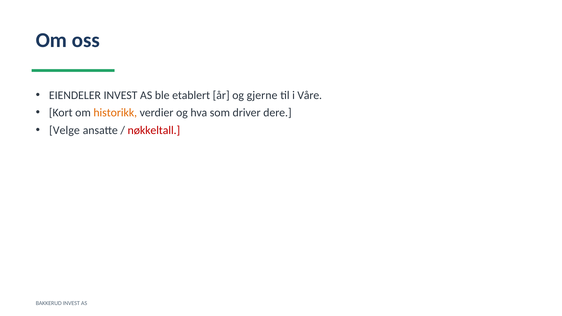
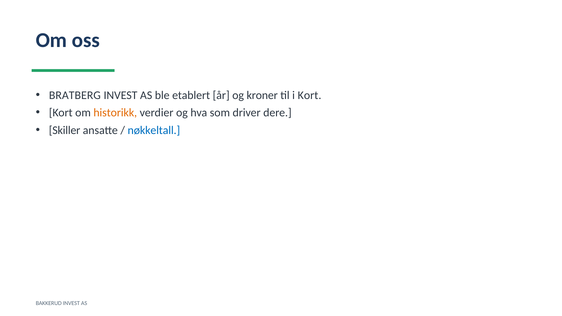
EIENDELER: EIENDELER -> BRATBERG (75, 95)
gjerne: gjerne -> kroner (262, 95)
i Våre: Våre -> Kort (310, 95)
Velge: Velge -> Skiller (65, 130)
nøkkeltall colour: red -> blue (154, 130)
